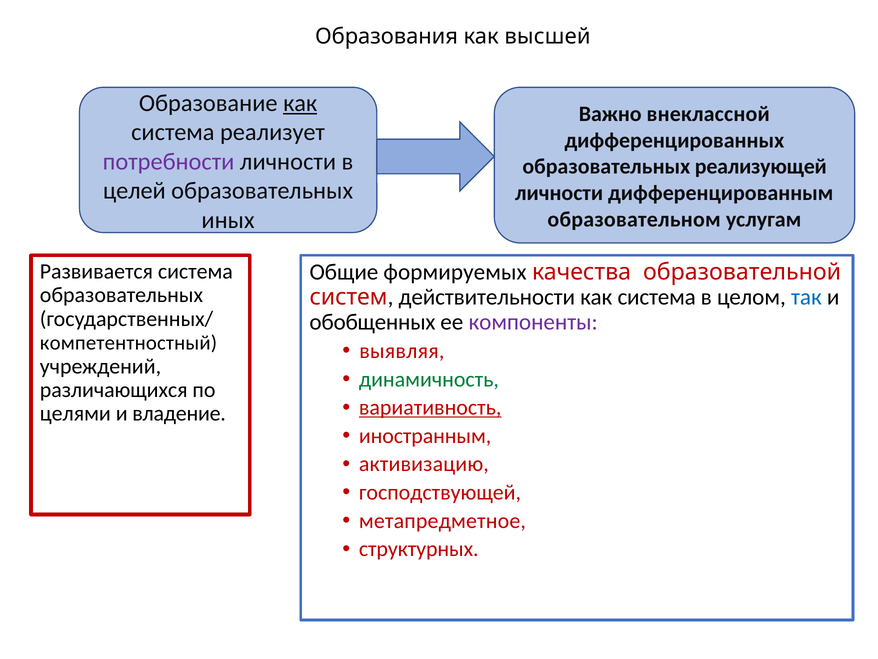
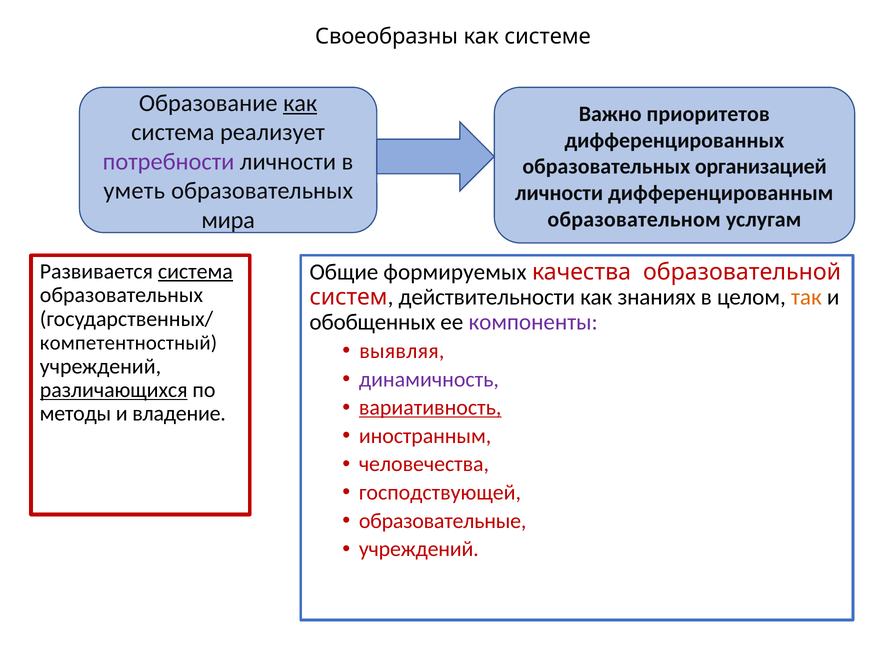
Образования: Образования -> Своеобразны (387, 37)
высшей: высшей -> системе (548, 37)
внеклассной: внеклассной -> приоритетов (708, 114)
реализующей: реализующей -> организацией (761, 166)
целей: целей -> уметь (134, 191)
иных: иных -> мира (228, 220)
система underline: none -> present (195, 271)
система: система -> знаниях (657, 297)
так colour: blue -> orange (806, 297)
динамичность colour: green -> purple (429, 379)
различающихся underline: none -> present (114, 390)
целями: целями -> методы (75, 413)
активизацию: активизацию -> человечества (424, 464)
метапредметное: метапредметное -> образовательные (443, 520)
структурных: структурных -> учреждений (419, 549)
